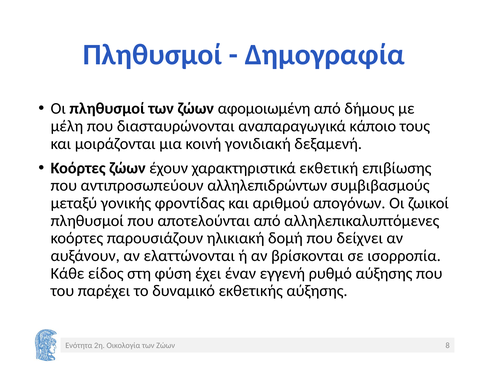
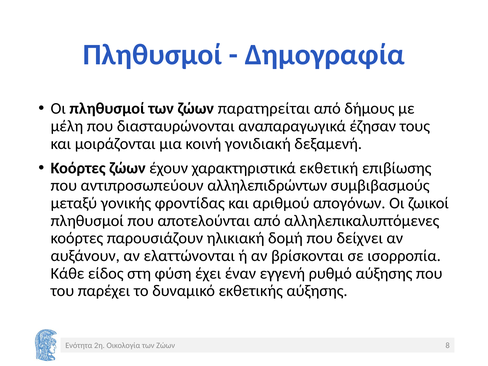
αφομοιωμένη: αφομοιωμένη -> παρατηρείται (264, 109)
κάποιο: κάποιο -> έζησαν (373, 126)
